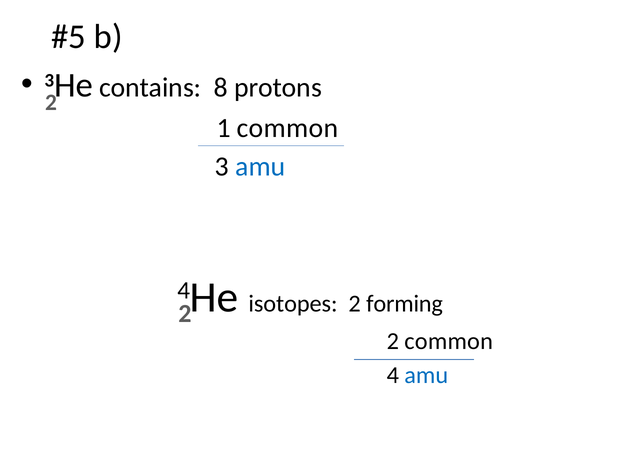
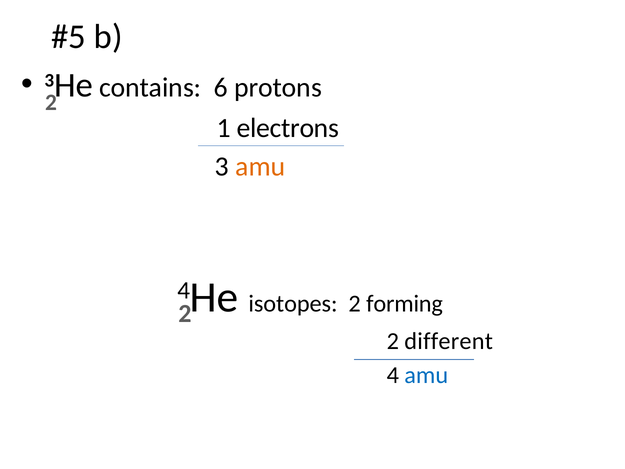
8: 8 -> 6 (221, 87)
1 common: common -> electrons (288, 128)
amu colour: blue -> orange (260, 167)
2 common: common -> different (449, 341)
